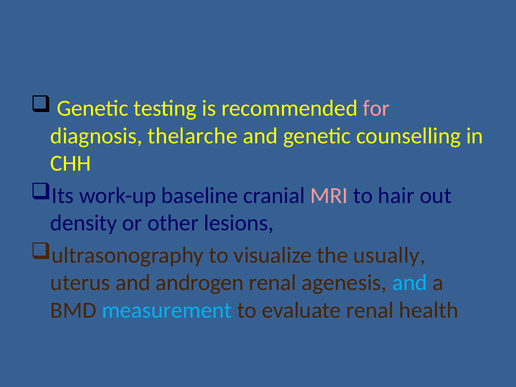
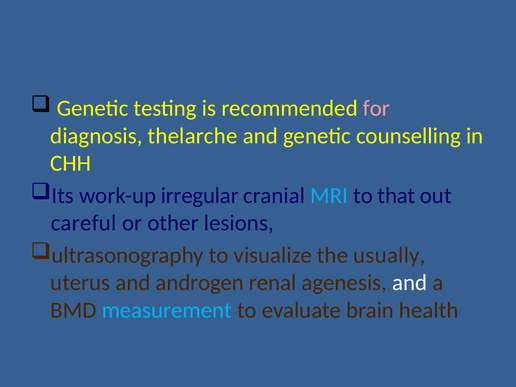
baseline: baseline -> irregular (200, 195)
MRI colour: pink -> light blue (329, 195)
hair: hair -> that (396, 195)
density: density -> careful (84, 223)
and colour: light blue -> white (410, 283)
evaluate renal: renal -> brain (370, 310)
